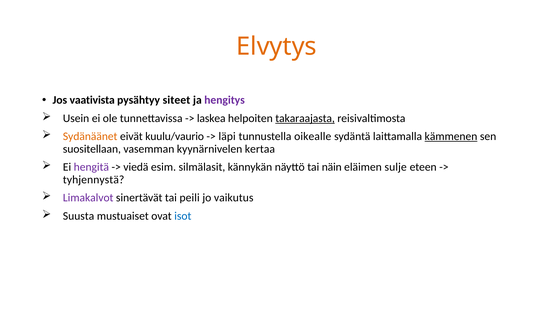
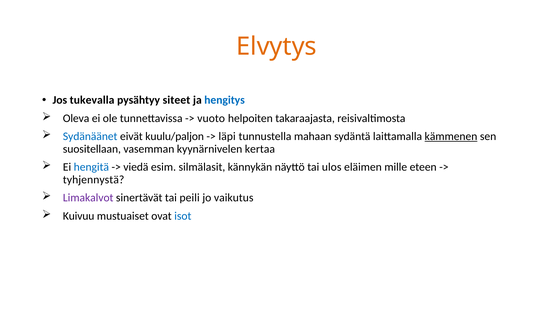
vaativista: vaativista -> tukevalla (92, 100)
hengitys colour: purple -> blue (225, 100)
Usein: Usein -> Oleva (76, 118)
laskea: laskea -> vuoto (211, 118)
takaraajasta underline: present -> none (305, 118)
Sydänäänet colour: orange -> blue (90, 136)
kuulu/vaurio: kuulu/vaurio -> kuulu/paljon (175, 136)
oikealle: oikealle -> mahaan (313, 136)
hengitä colour: purple -> blue (91, 167)
näin: näin -> ulos (332, 167)
sulje: sulje -> mille (396, 167)
Suusta: Suusta -> Kuivuu (79, 216)
